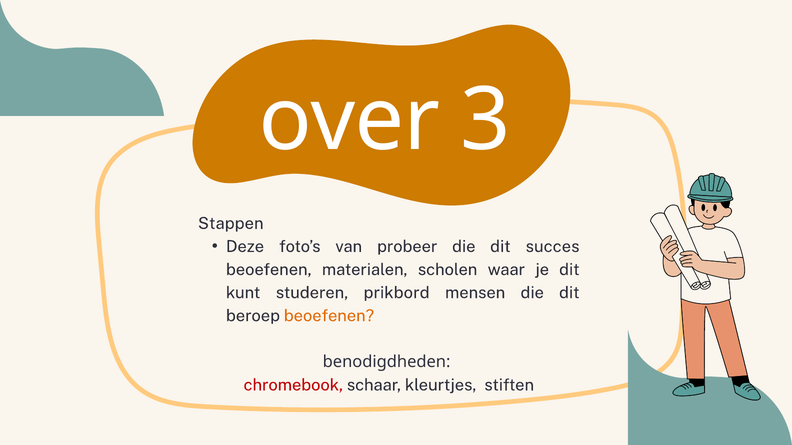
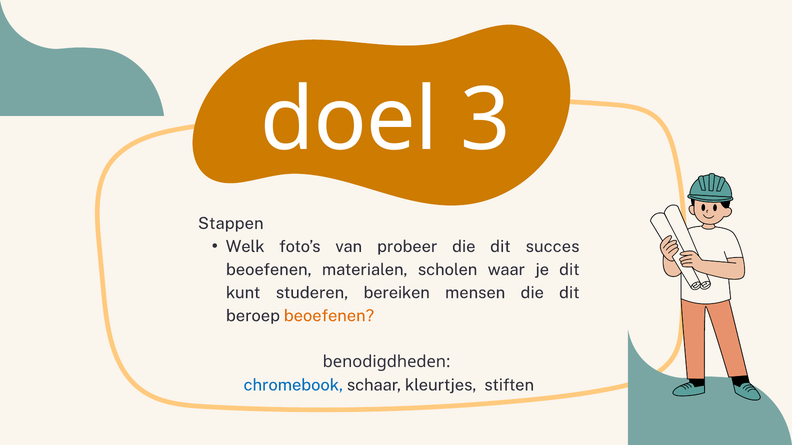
over: over -> doel (349, 120)
Deze: Deze -> Welk (245, 247)
prikbord: prikbord -> bereiken (397, 293)
chromebook colour: red -> blue (293, 385)
